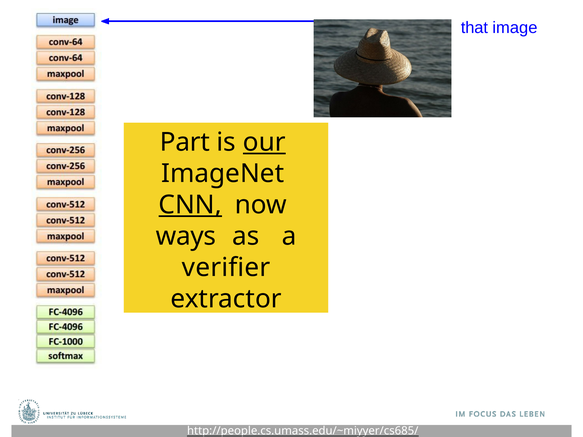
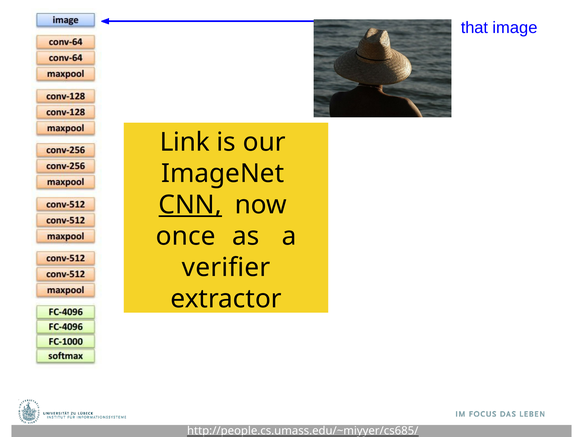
Part: Part -> Link (185, 142)
our underline: present -> none (264, 142)
ways: ways -> once (186, 236)
